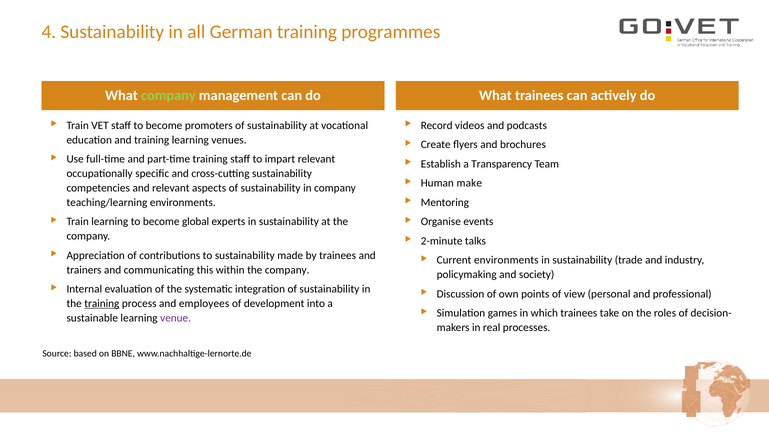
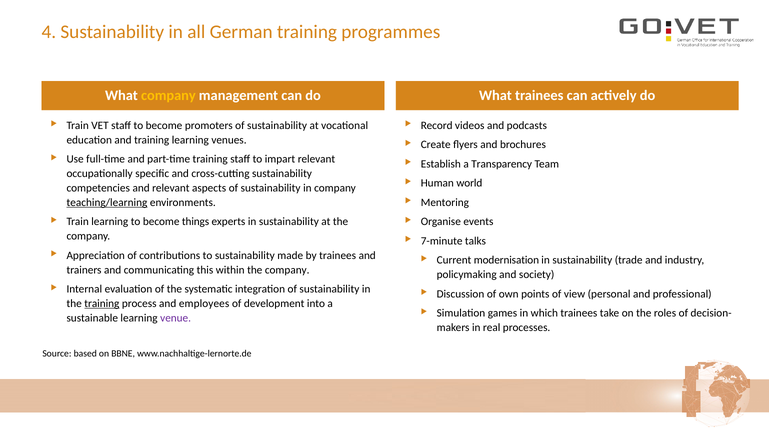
company colour: light green -> yellow (168, 95)
make: make -> world (469, 183)
teaching/learning underline: none -> present (107, 202)
global: global -> things (196, 222)
2-minute: 2-minute -> 7-minute (442, 241)
Current environments: environments -> modernisation (506, 260)
